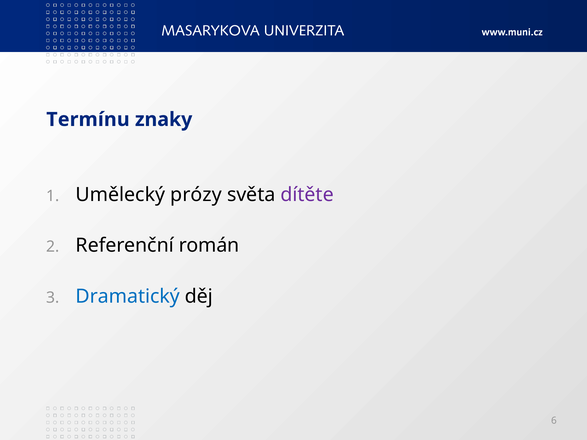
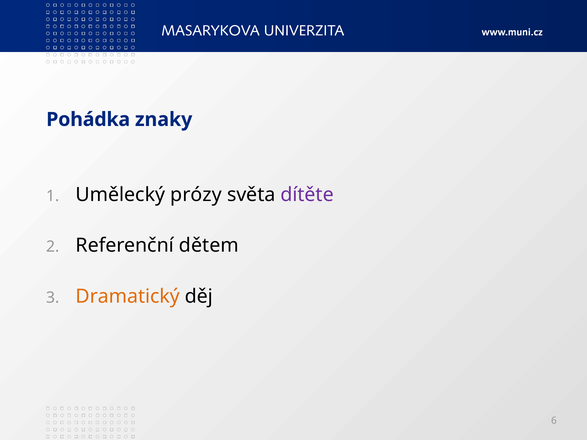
Termínu: Termínu -> Pohádka (88, 120)
román: román -> dětem (209, 246)
Dramatický colour: blue -> orange (128, 296)
